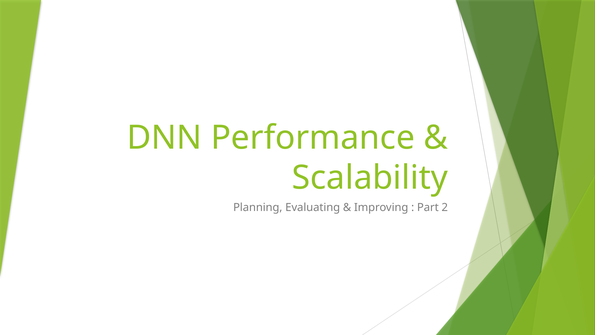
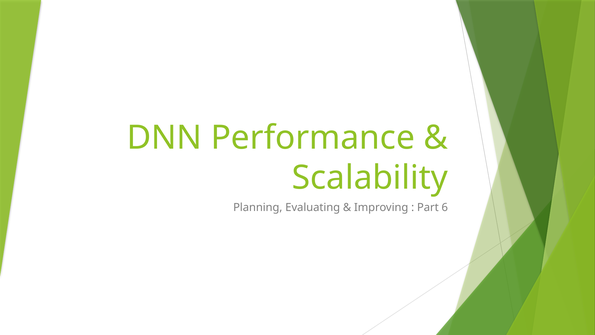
2: 2 -> 6 (445, 207)
